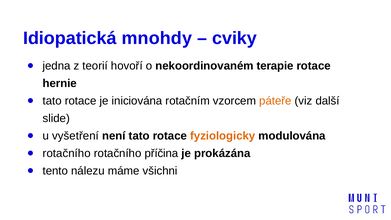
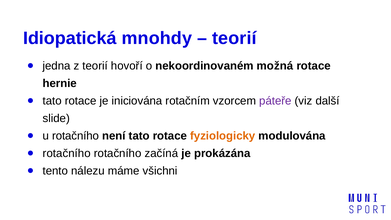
cviky: cviky -> teorií (234, 38)
terapie: terapie -> možná (275, 66)
páteře colour: orange -> purple (275, 101)
u vyšetření: vyšetření -> rotačního (76, 136)
příčina: příčina -> začíná (161, 153)
